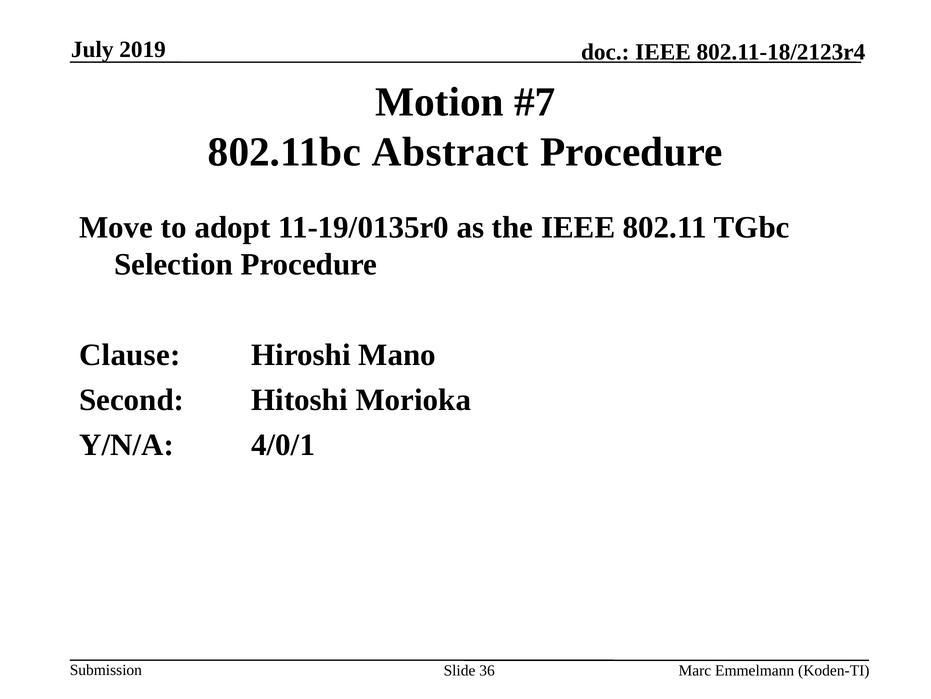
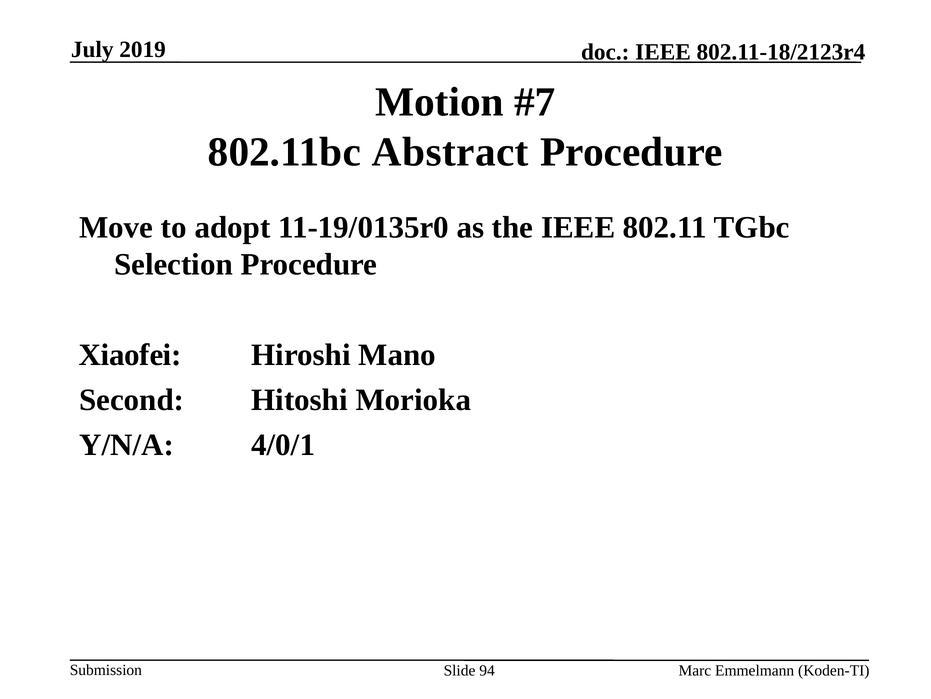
Clause: Clause -> Xiaofei (130, 354)
36: 36 -> 94 (487, 670)
